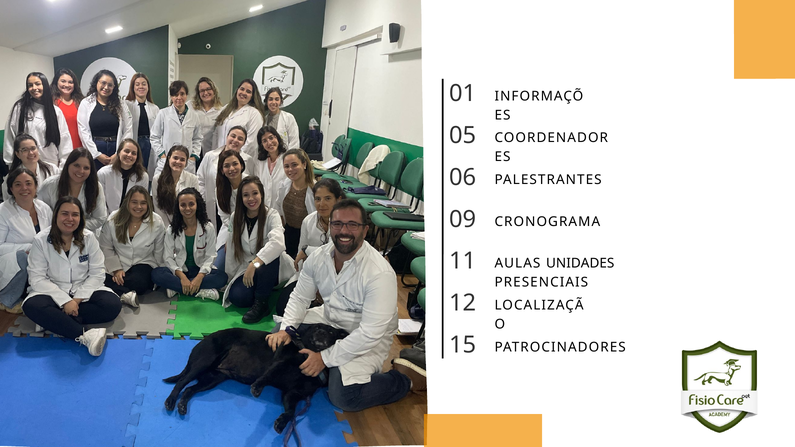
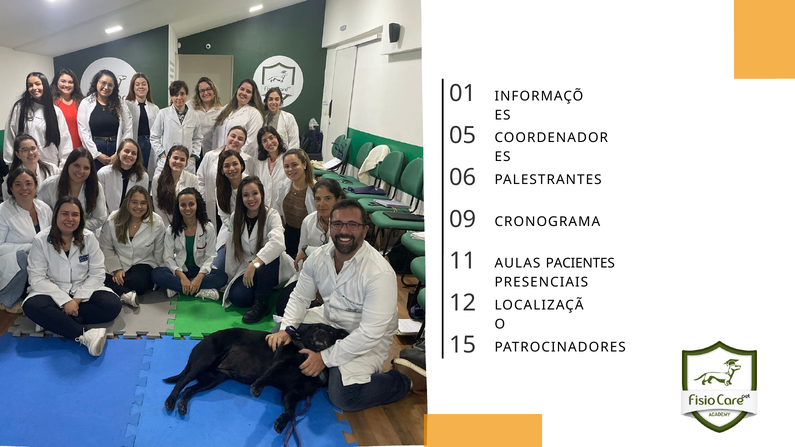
UNIDADES: UNIDADES -> PACIENTES (580, 264)
